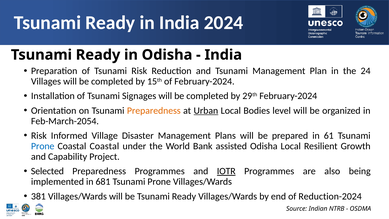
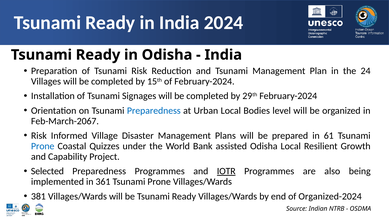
Preparedness colour: orange -> blue (154, 110)
Urban underline: present -> none (206, 110)
Feb-March-2054: Feb-March-2054 -> Feb-March-2067 (65, 121)
Coastal Coastal: Coastal -> Quizzes (104, 146)
681: 681 -> 361 (103, 182)
Reduction-2024: Reduction-2024 -> Organized-2024 (330, 196)
